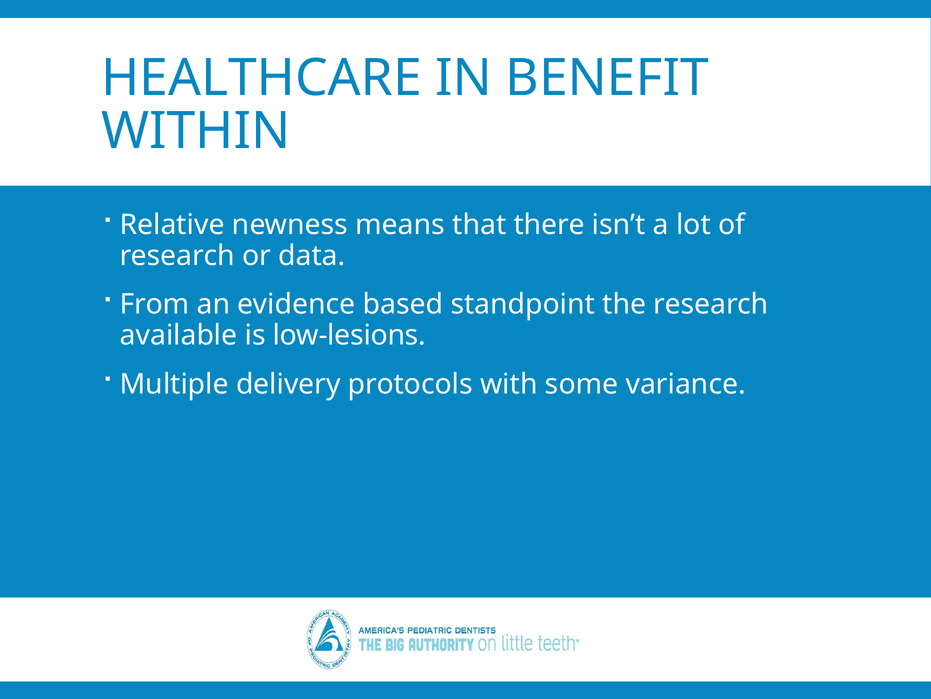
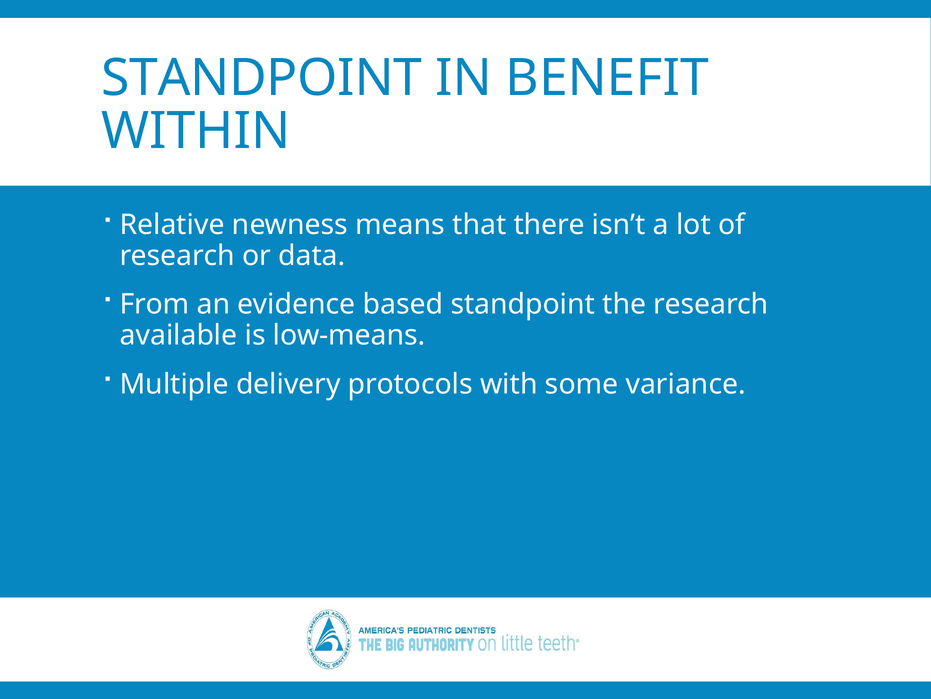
HEALTHCARE: HEALTHCARE -> STANDPOINT (262, 78)
low-lesions: low-lesions -> low-means (349, 335)
